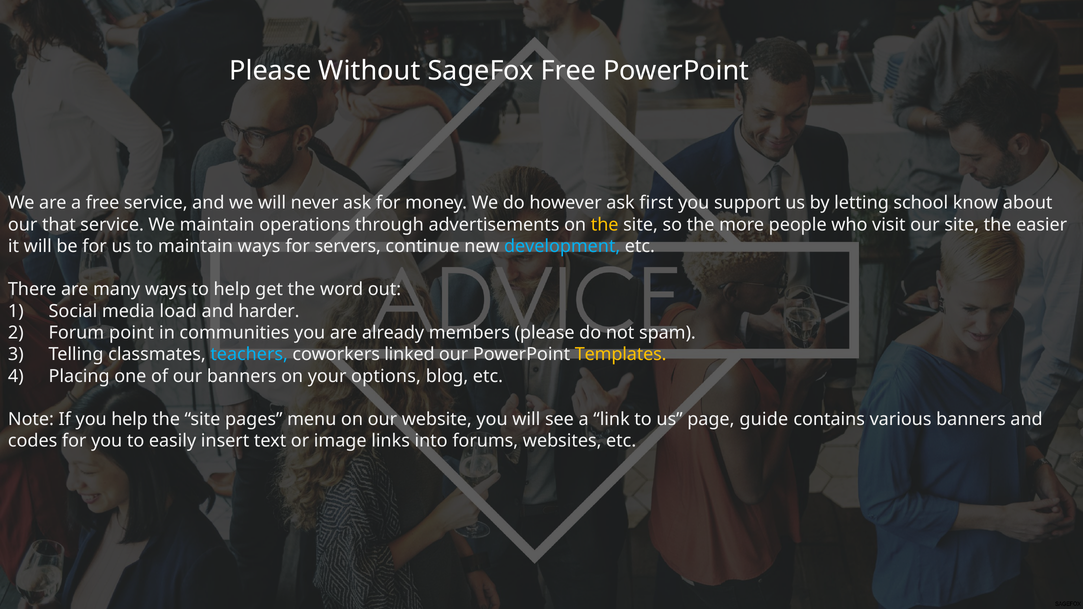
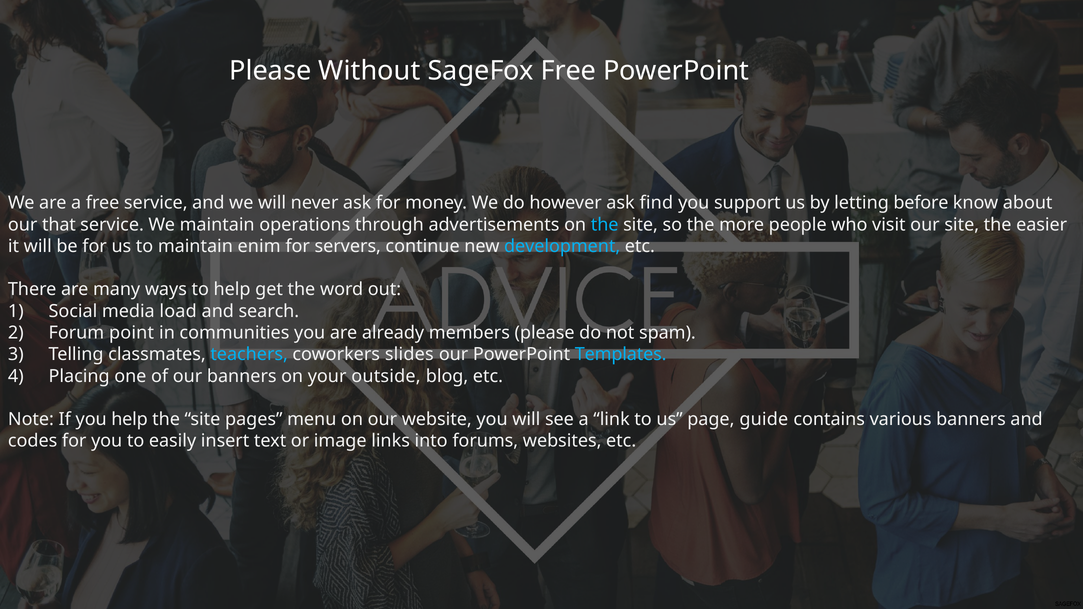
first: first -> find (656, 203)
school: school -> before (921, 203)
the colour: yellow -> light blue (605, 225)
maintain ways: ways -> enim (259, 246)
harder: harder -> search (269, 311)
linked: linked -> slides (409, 355)
Templates colour: yellow -> light blue (621, 355)
options: options -> outside (386, 376)
